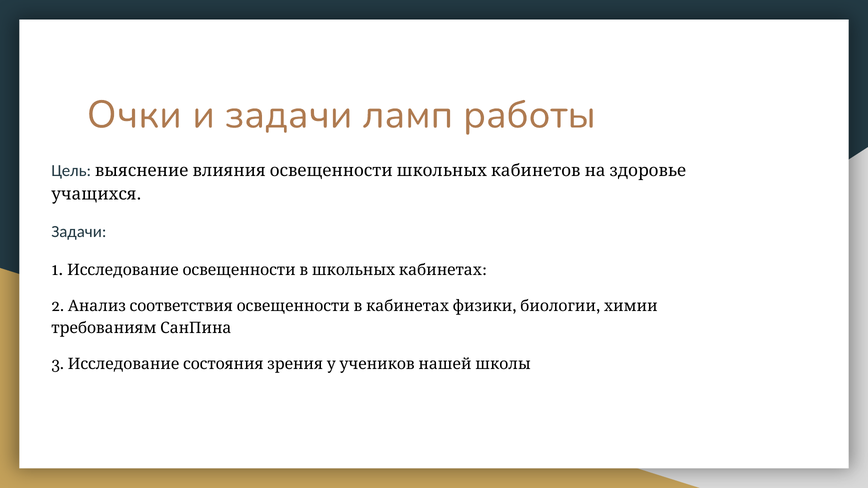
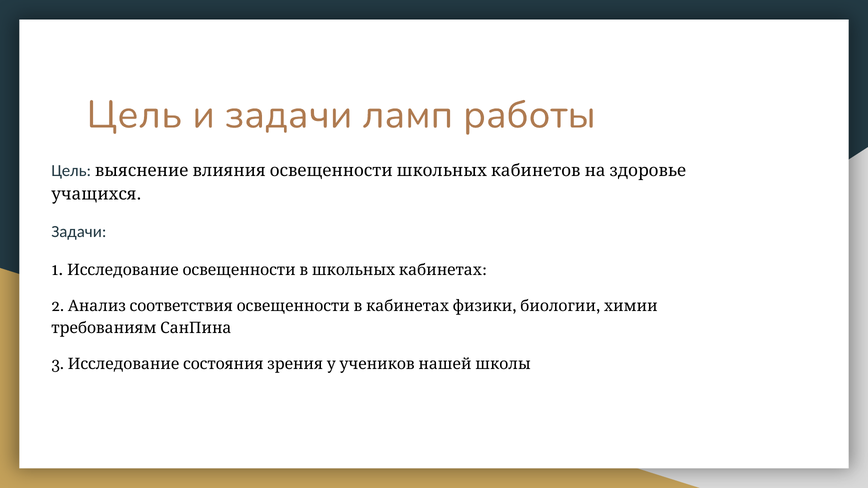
Очки: Очки -> Цель (134, 115)
